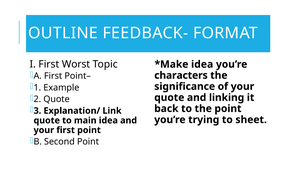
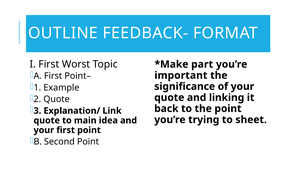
idea: idea -> part (202, 64)
characters: characters -> important (181, 75)
